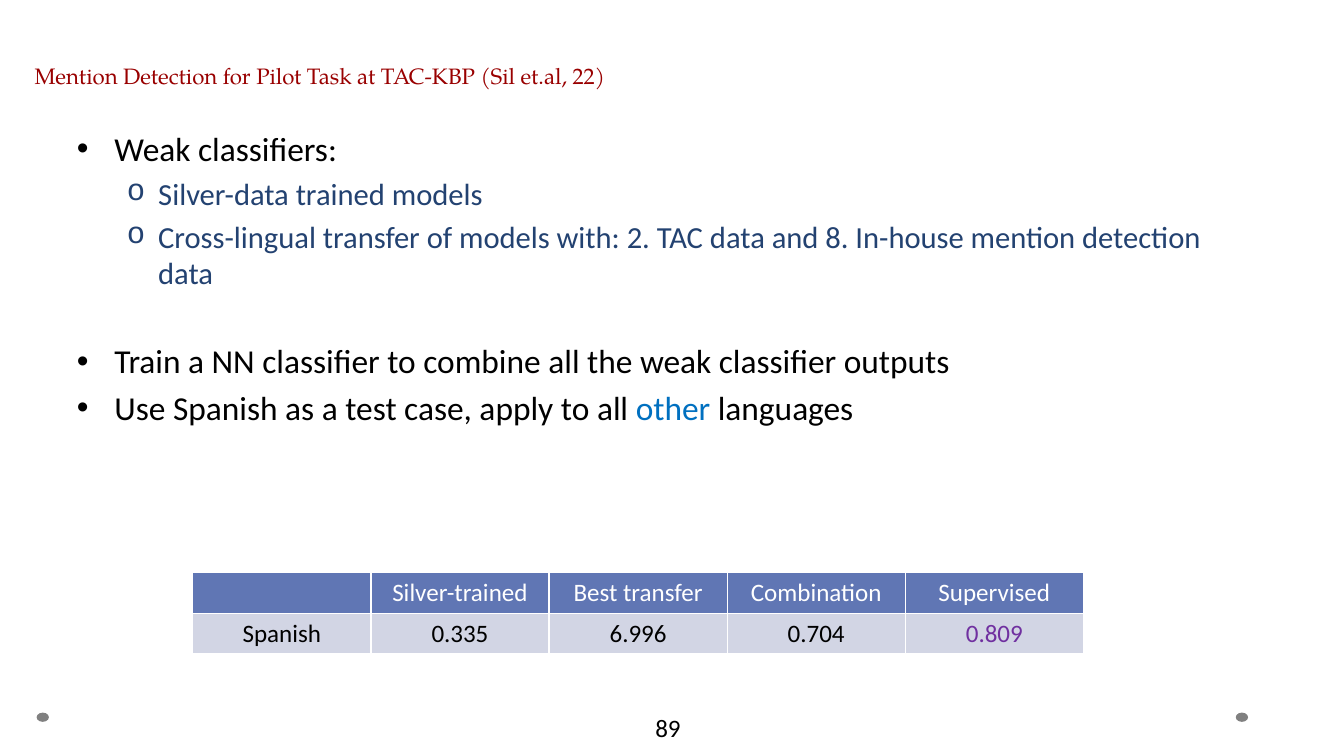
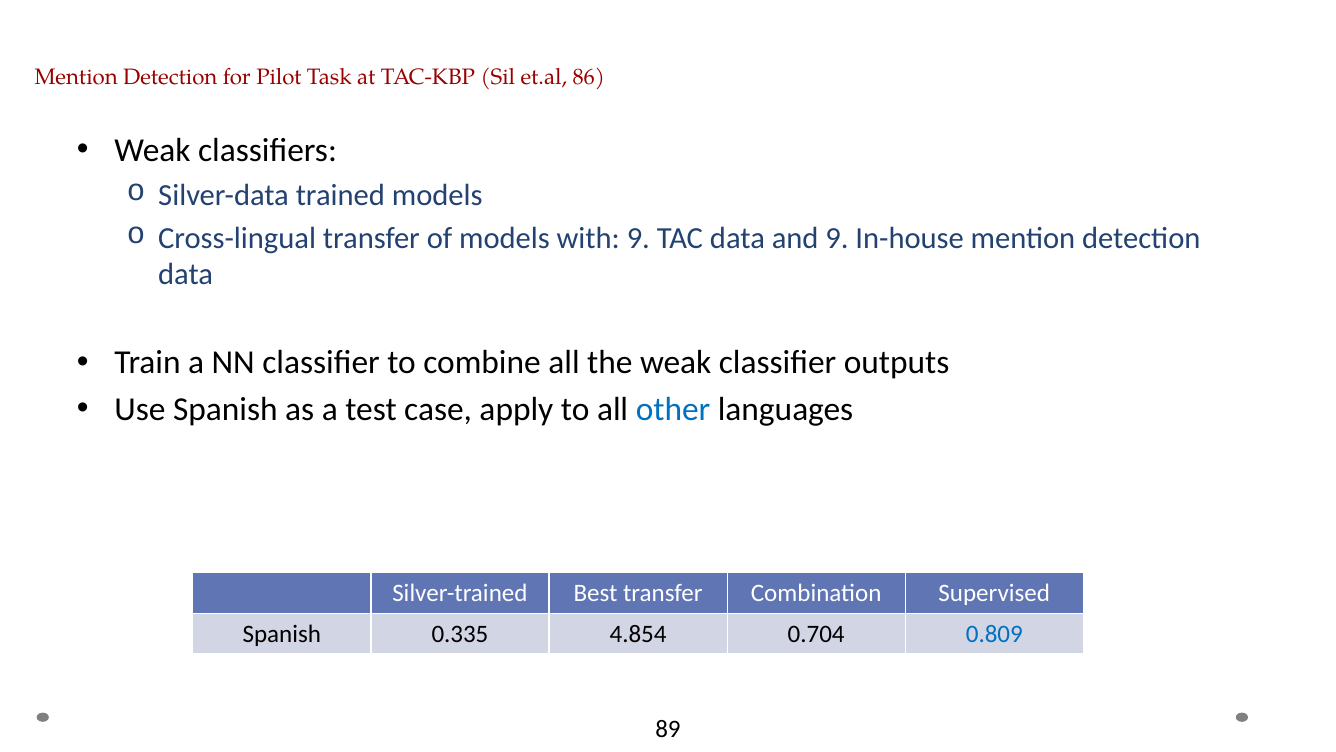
22: 22 -> 86 (589, 77)
with 2: 2 -> 9 (638, 238)
and 8: 8 -> 9 (837, 238)
6.996: 6.996 -> 4.854 (638, 633)
0.809 colour: purple -> blue (994, 633)
